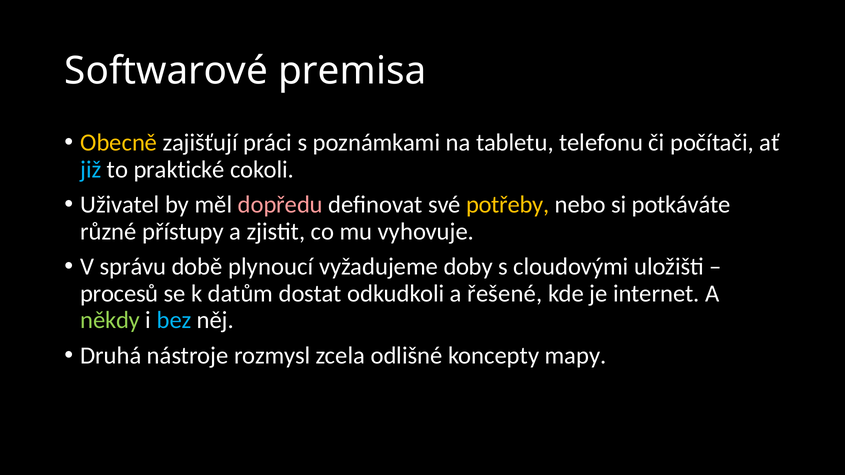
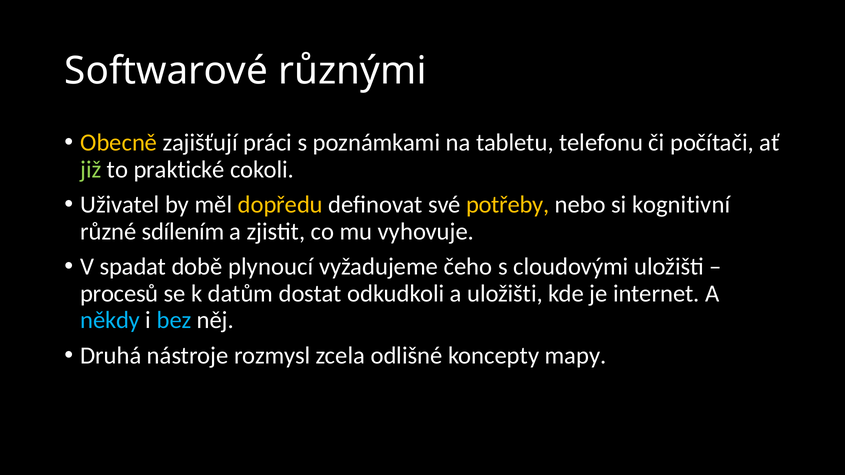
premisa: premisa -> různými (352, 71)
již colour: light blue -> light green (91, 169)
dopředu colour: pink -> yellow (280, 205)
potkáváte: potkáváte -> kognitivní (681, 205)
přístupy: přístupy -> sdílením (183, 232)
správu: správu -> spadat (133, 267)
doby: doby -> čeho (468, 267)
a řešené: řešené -> uložišti (505, 294)
někdy colour: light green -> light blue (110, 320)
